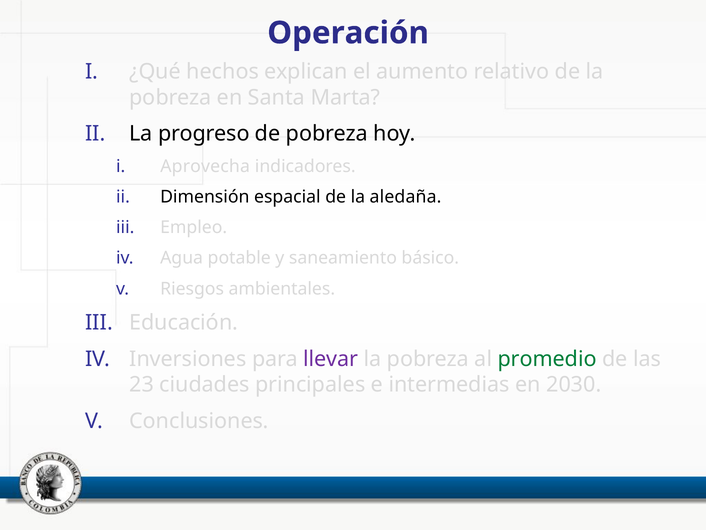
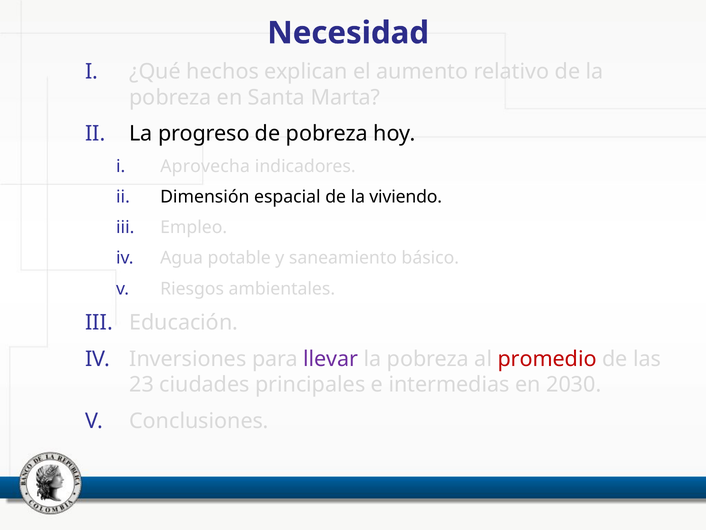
Operación: Operación -> Necesidad (348, 33)
aledaña: aledaña -> viviendo (406, 197)
promedio colour: green -> red (547, 359)
